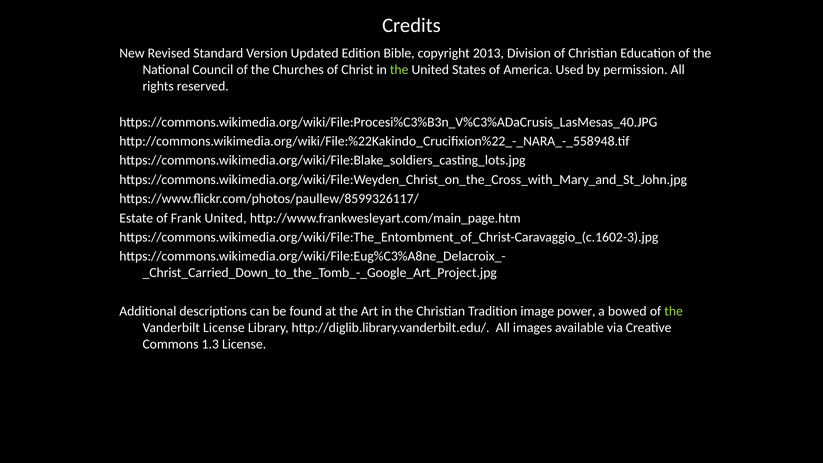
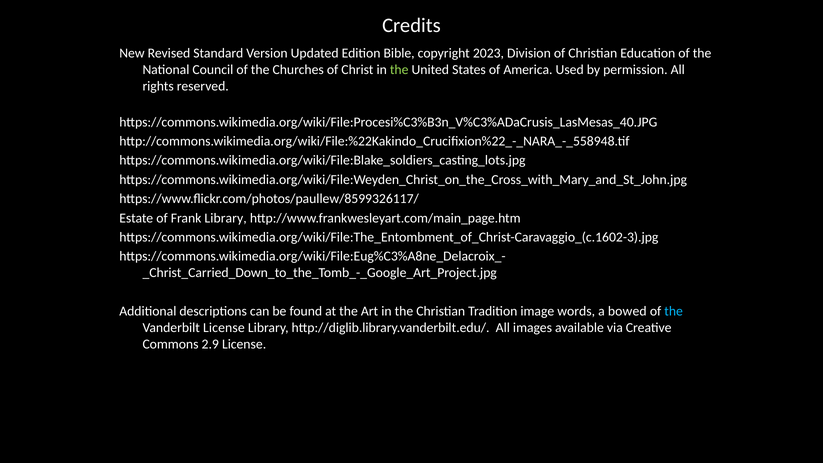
2013: 2013 -> 2023 (488, 53)
Frank United: United -> Library (226, 218)
power: power -> words (576, 311)
the colour: light green -> light blue (674, 311)
1.3: 1.3 -> 2.9 (210, 344)
